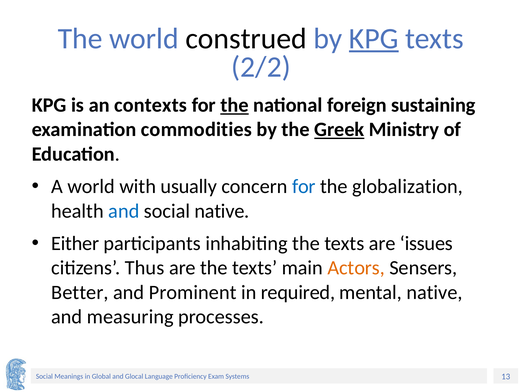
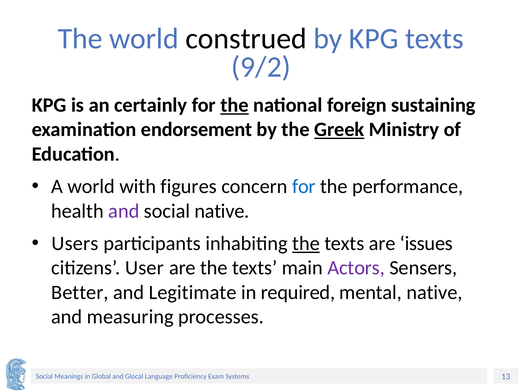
KPG underline: present -> none (374, 38)
2/2: 2/2 -> 9/2 (261, 67)
contexts: contexts -> certainly (151, 105)
commodities: commodities -> endorsement (197, 129)
usually: usually -> figures (189, 186)
globalization: globalization -> performance (408, 186)
and colour: blue -> purple (124, 211)
Either: Either -> Users (75, 243)
the underline: none -> present (306, 243)
Thus: Thus -> User (144, 268)
Actors colour: orange -> purple (356, 268)
Prominent: Prominent -> Legitimate (193, 292)
